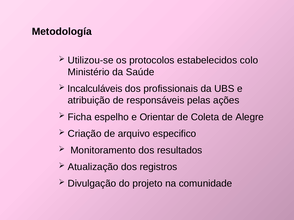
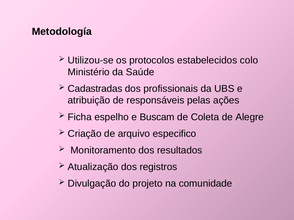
Incalculáveis: Incalculáveis -> Cadastradas (95, 89)
Orientar: Orientar -> Buscam (157, 117)
